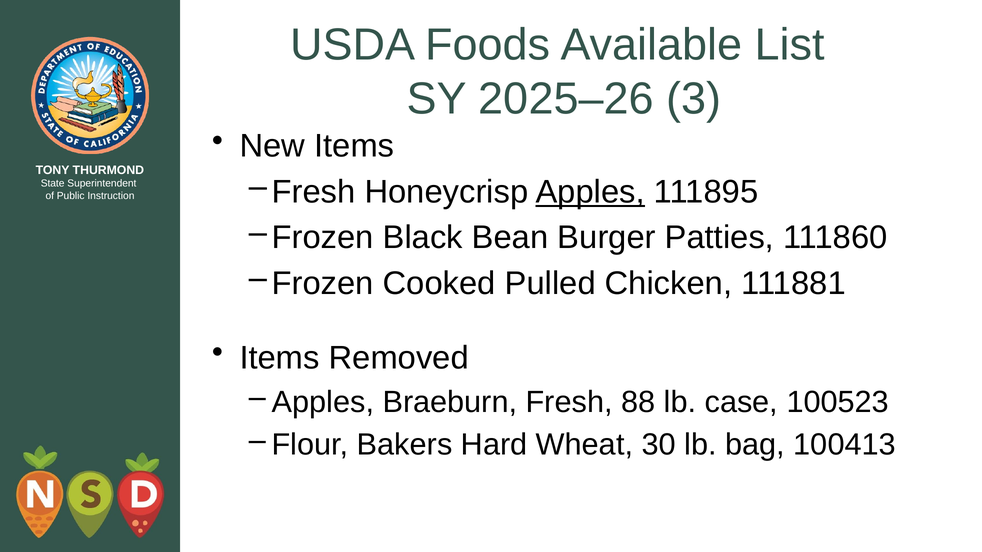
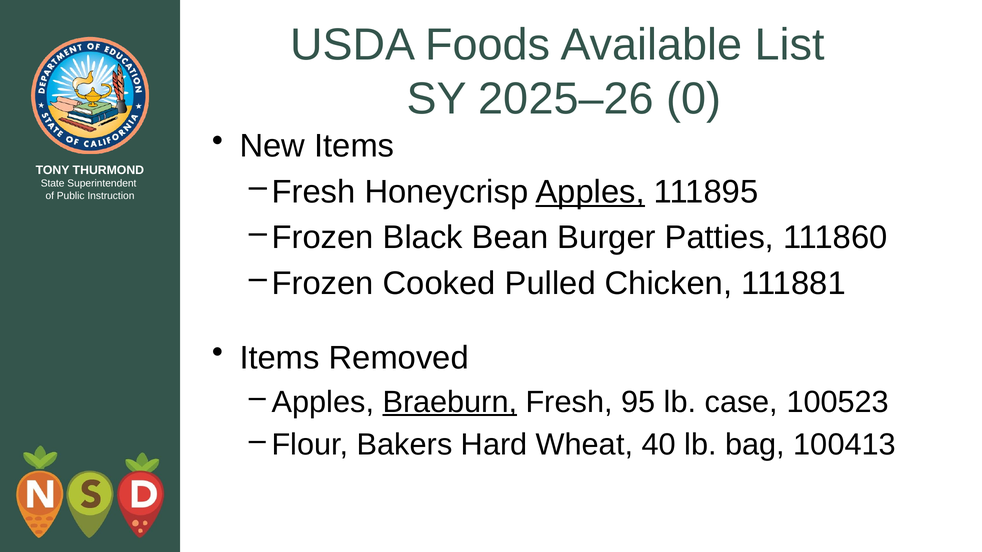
3: 3 -> 0 (694, 99)
Braeburn underline: none -> present (450, 402)
88: 88 -> 95 (638, 402)
30: 30 -> 40 (659, 445)
